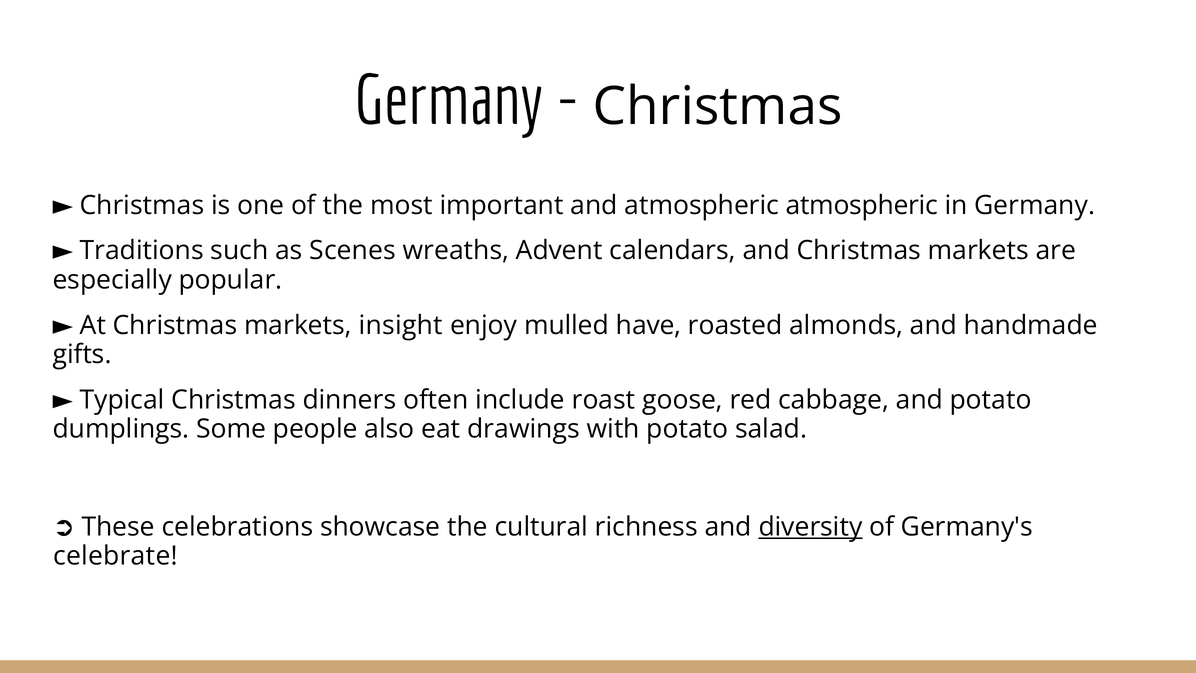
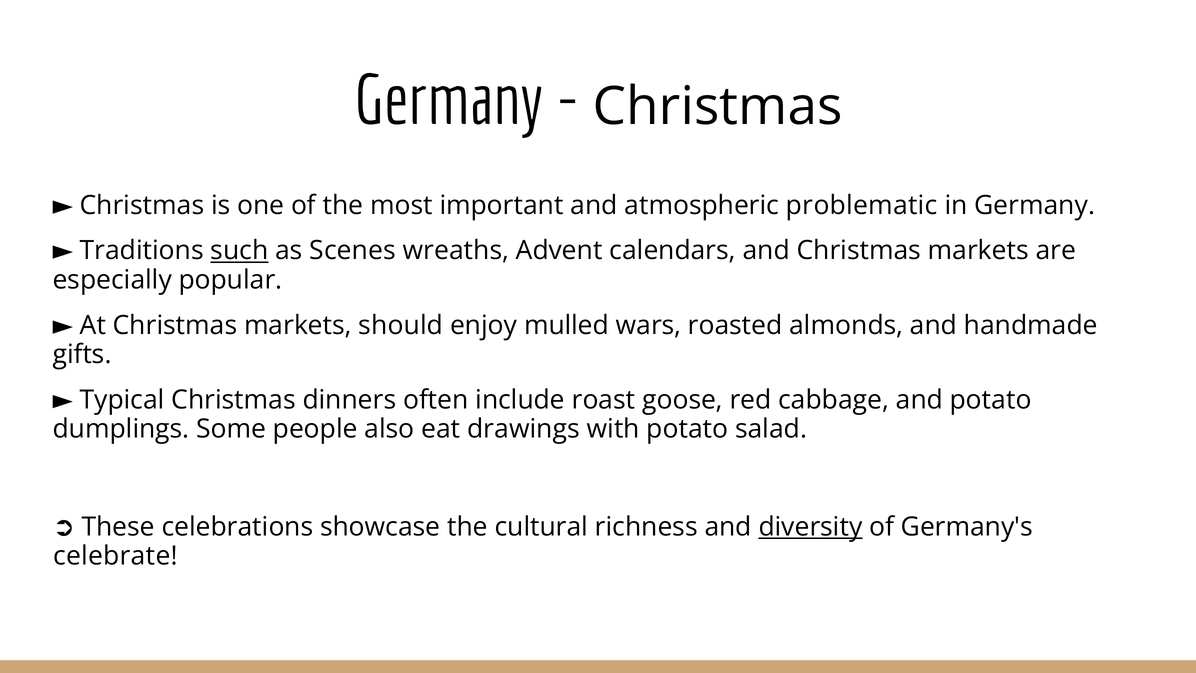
atmospheric atmospheric: atmospheric -> problematic (862, 205)
such underline: none -> present (239, 251)
insight: insight -> should (401, 325)
have: have -> wars (649, 325)
